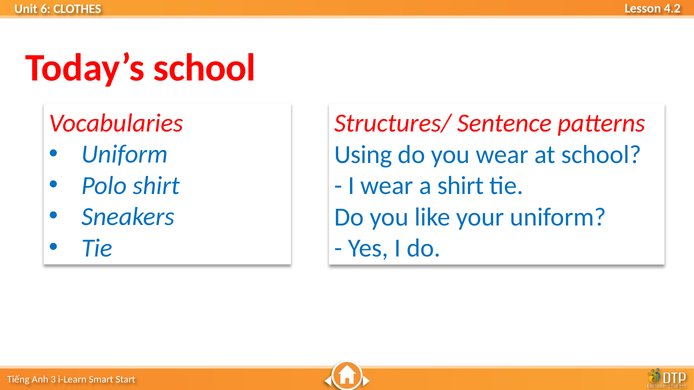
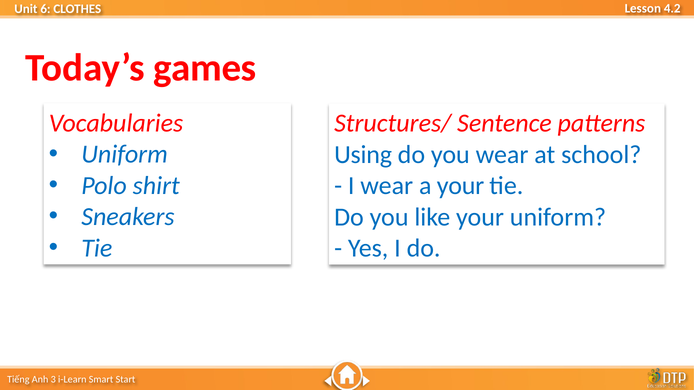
Today’s school: school -> games (205, 68)
a shirt: shirt -> your (461, 186)
